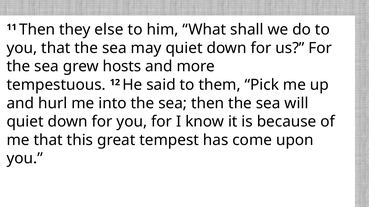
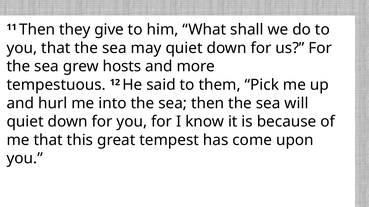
else: else -> give (109, 30)
